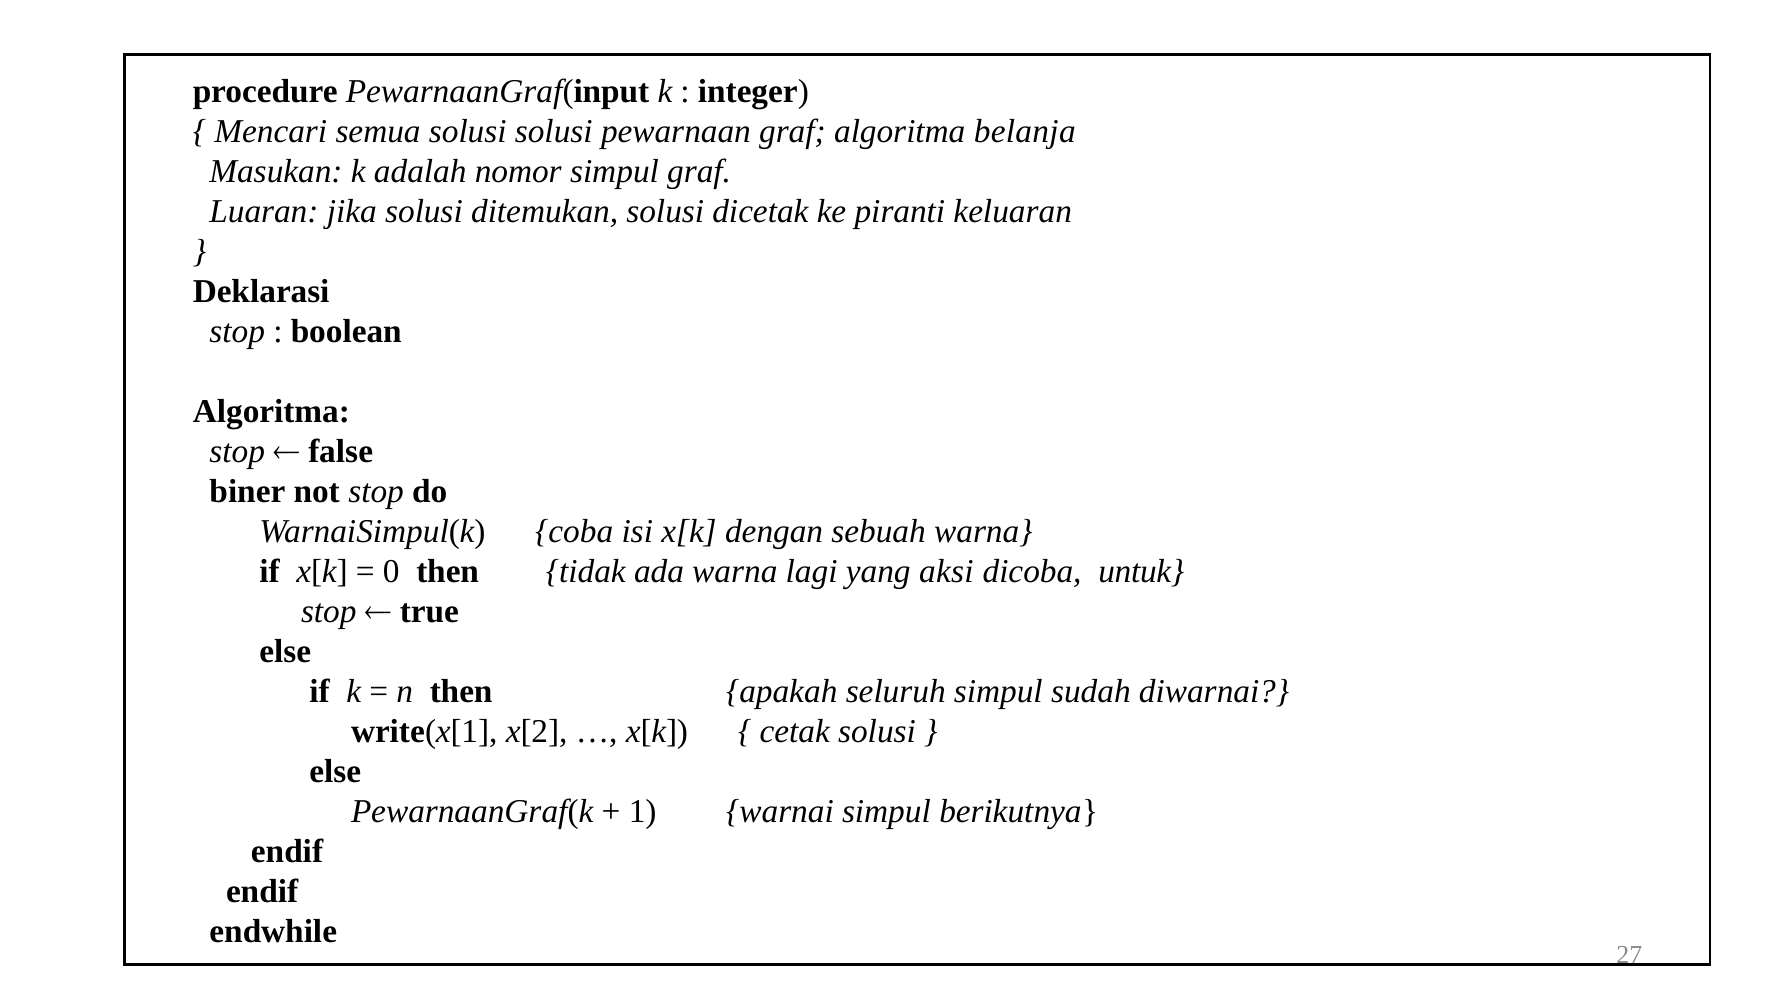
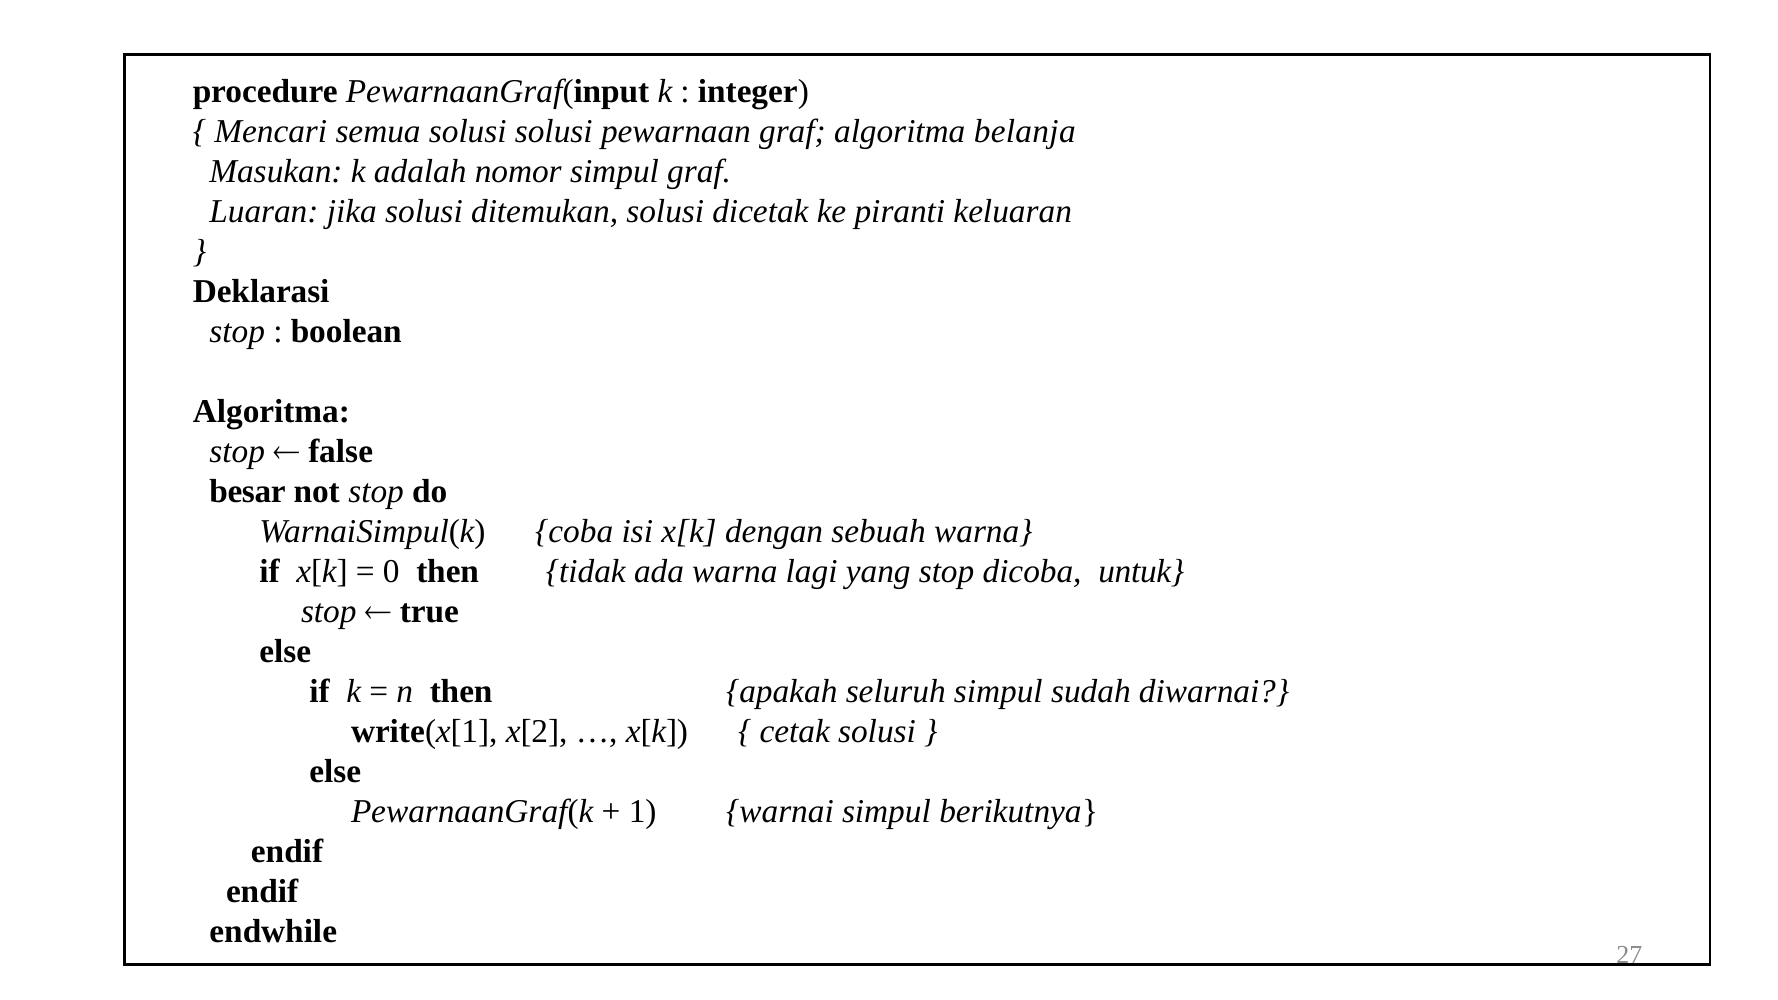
biner: biner -> besar (248, 492)
yang aksi: aksi -> stop (947, 572)
